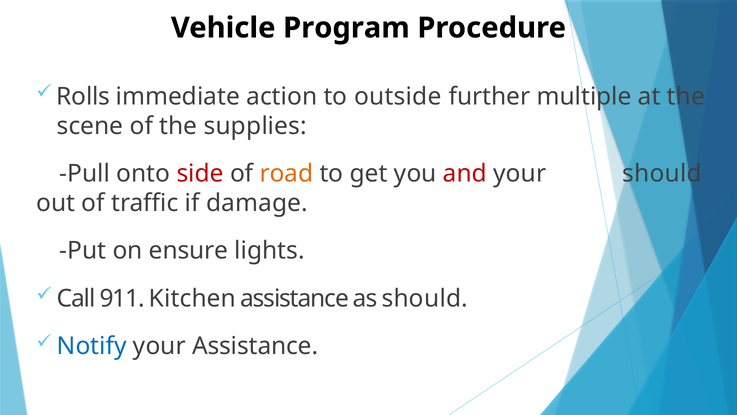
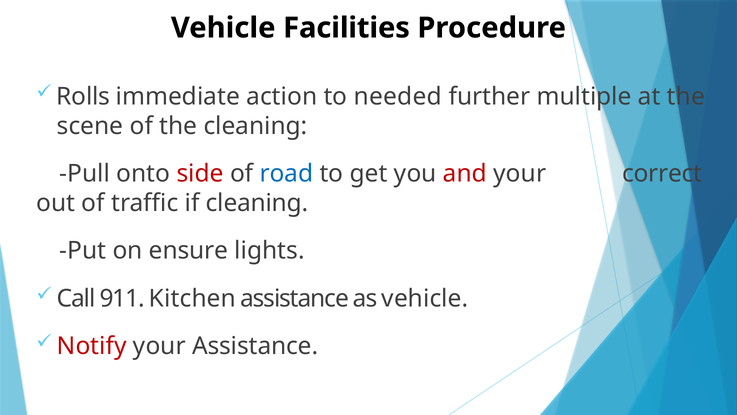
Program: Program -> Facilities (346, 28)
outside: outside -> needed (398, 96)
the supplies: supplies -> cleaning (255, 126)
road colour: orange -> blue (286, 174)
your should: should -> correct (662, 174)
if damage: damage -> cleaning (257, 203)
as should: should -> vehicle (425, 298)
Notify colour: blue -> red (92, 346)
